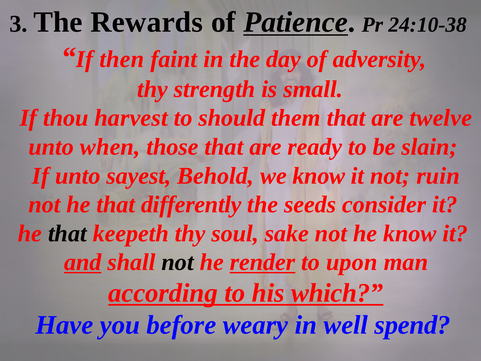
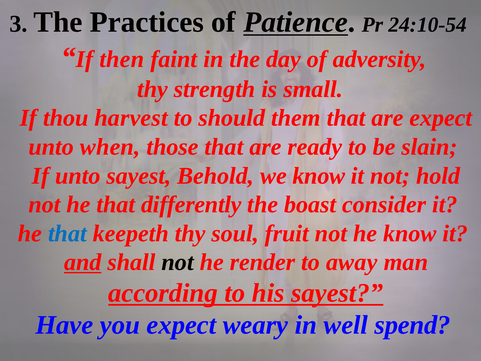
Rewards: Rewards -> Practices (147, 22)
24:10-38: 24:10-38 -> 24:10-54 (428, 25)
are twelve: twelve -> expect (441, 118)
ruin: ruin -> hold (438, 176)
seeds: seeds -> boast (310, 204)
that colour: black -> blue (67, 233)
sake: sake -> fruit (287, 233)
render underline: present -> none (262, 262)
upon: upon -> away (352, 262)
his which: which -> sayest (337, 293)
you before: before -> expect (181, 325)
